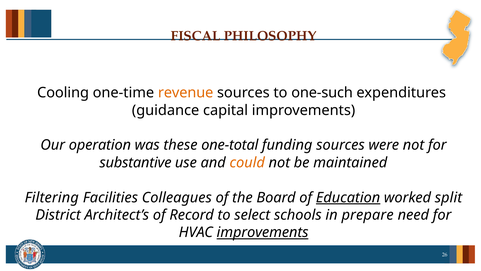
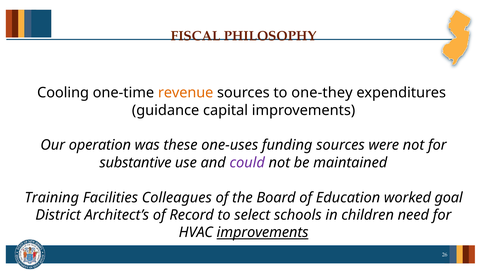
one-such: one-such -> one-they (322, 93)
one-total: one-total -> one-uses (230, 145)
could colour: orange -> purple (247, 162)
Filtering: Filtering -> Training (52, 197)
Education underline: present -> none (348, 197)
split: split -> goal (449, 197)
prepare: prepare -> children (368, 215)
